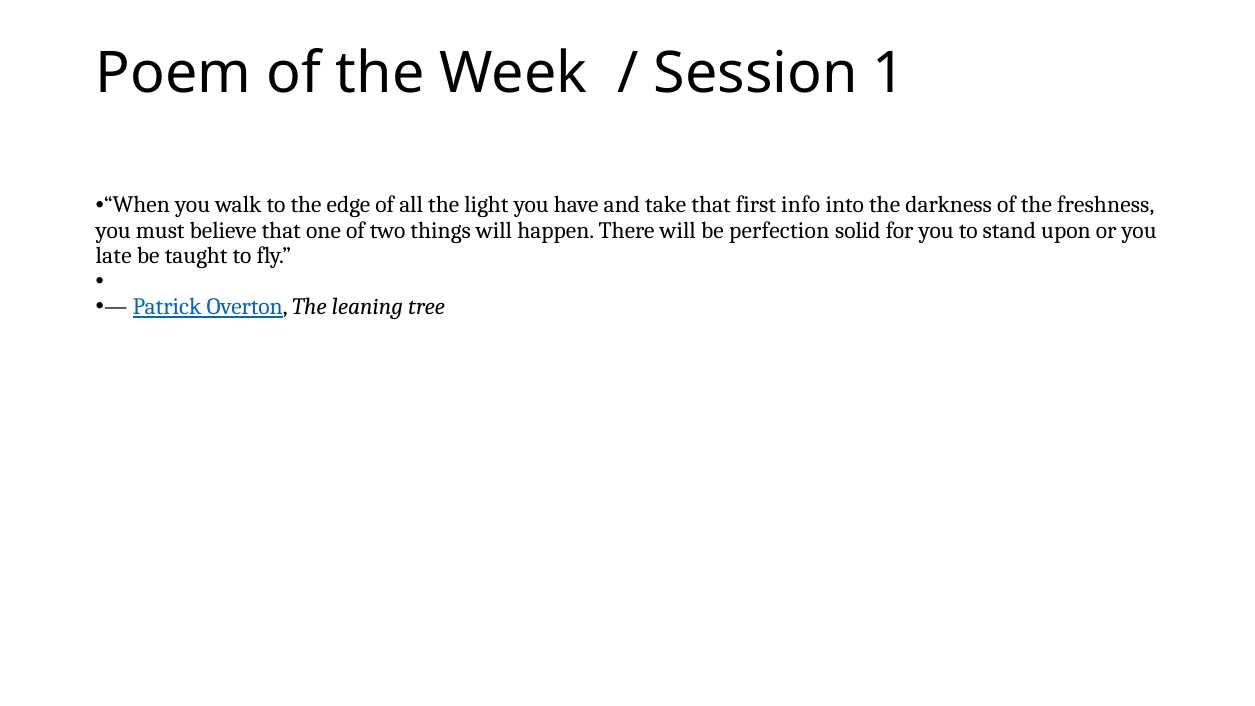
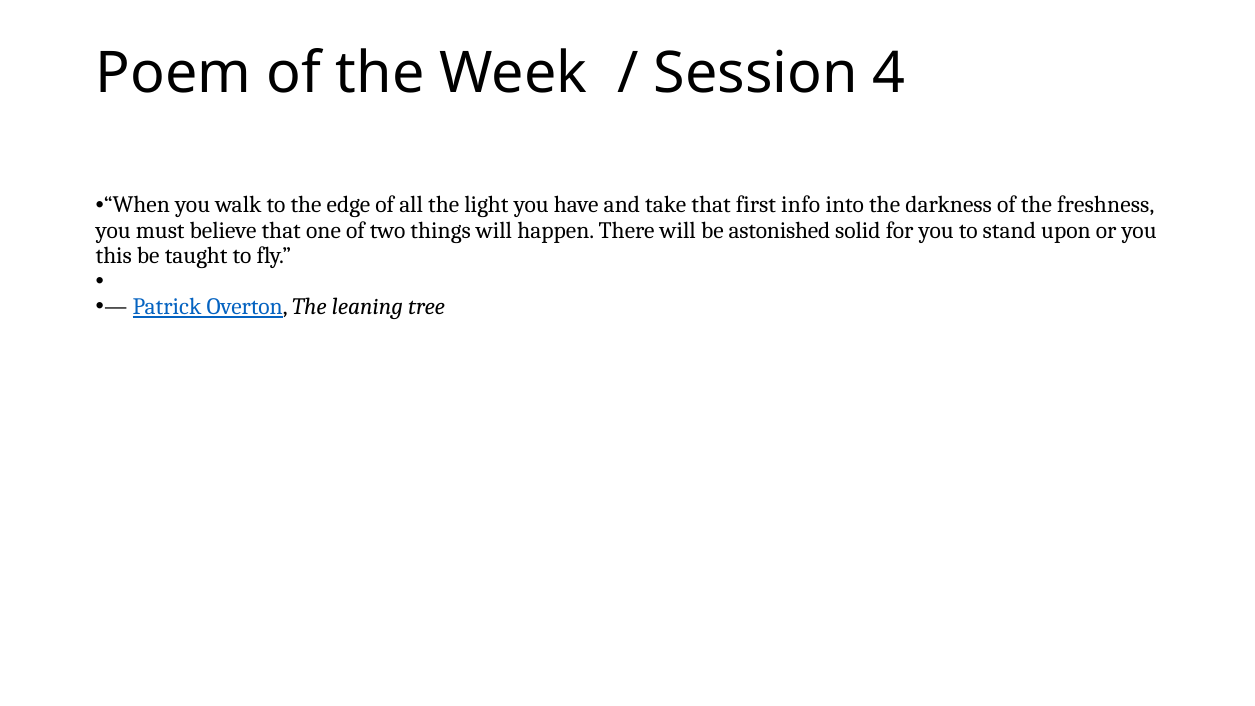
1: 1 -> 4 (889, 73)
perfection: perfection -> astonished (779, 231)
late: late -> this (114, 256)
